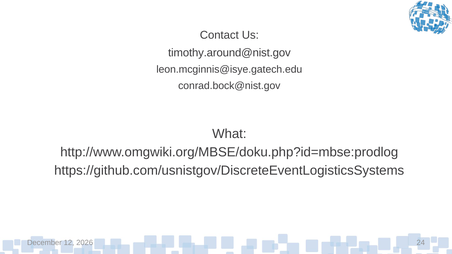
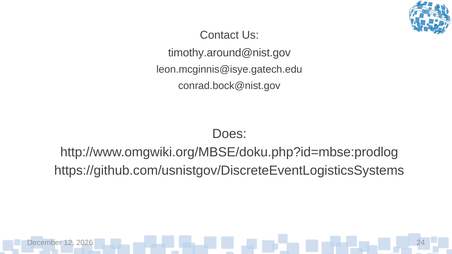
What: What -> Does (229, 134)
